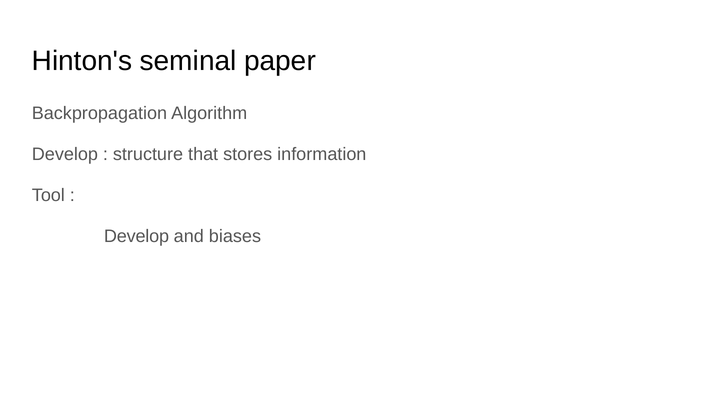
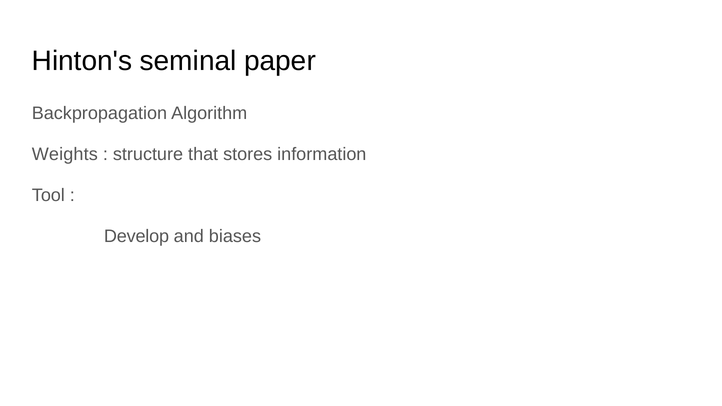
Develop: Develop -> Weights (65, 154)
